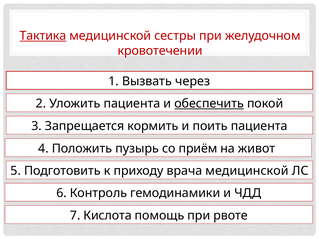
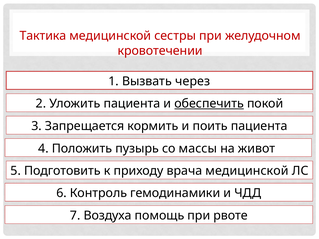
Тактика underline: present -> none (43, 36)
приём: приём -> массы (198, 149)
Кислота: Кислота -> Воздуха (108, 216)
